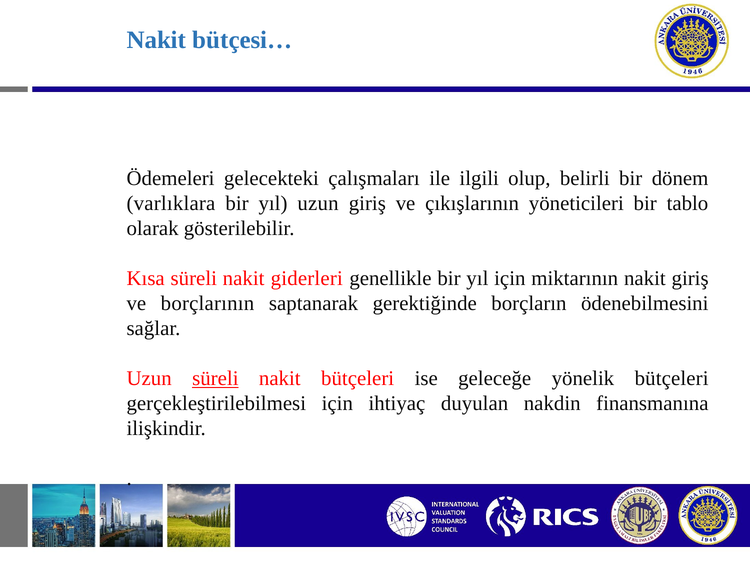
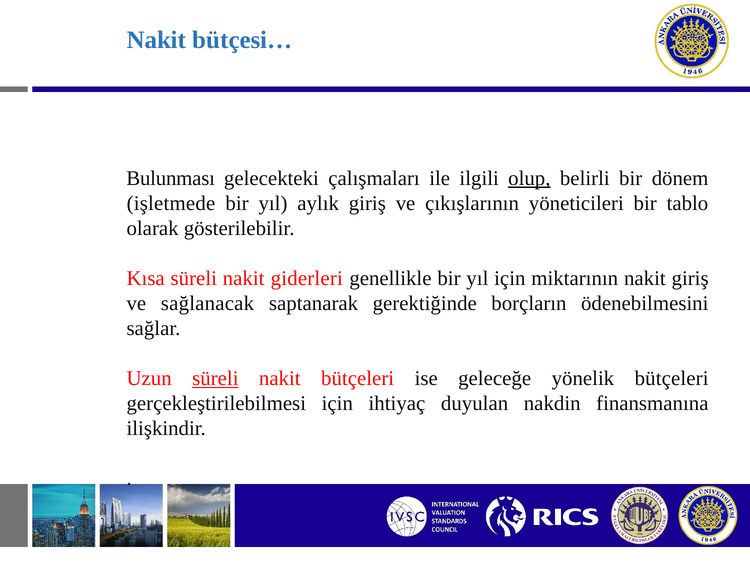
Ödemeleri: Ödemeleri -> Bulunması (171, 178)
olup underline: none -> present (529, 178)
varlıklara: varlıklara -> işletmede (171, 203)
yıl uzun: uzun -> aylık (318, 203)
borçlarının: borçlarının -> sağlanacak (207, 303)
